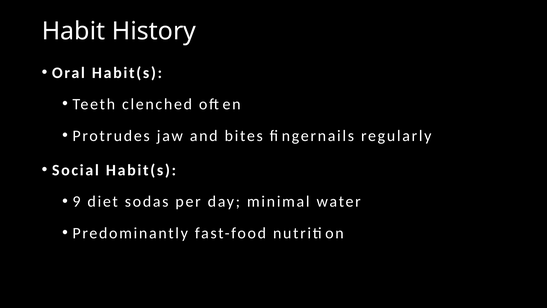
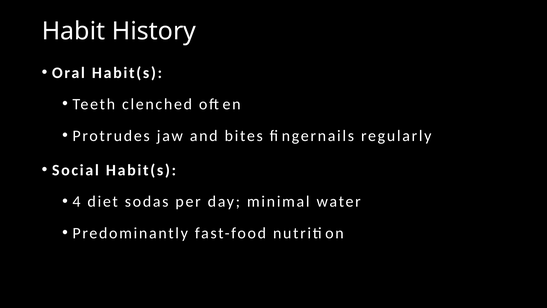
9: 9 -> 4 (77, 202)
